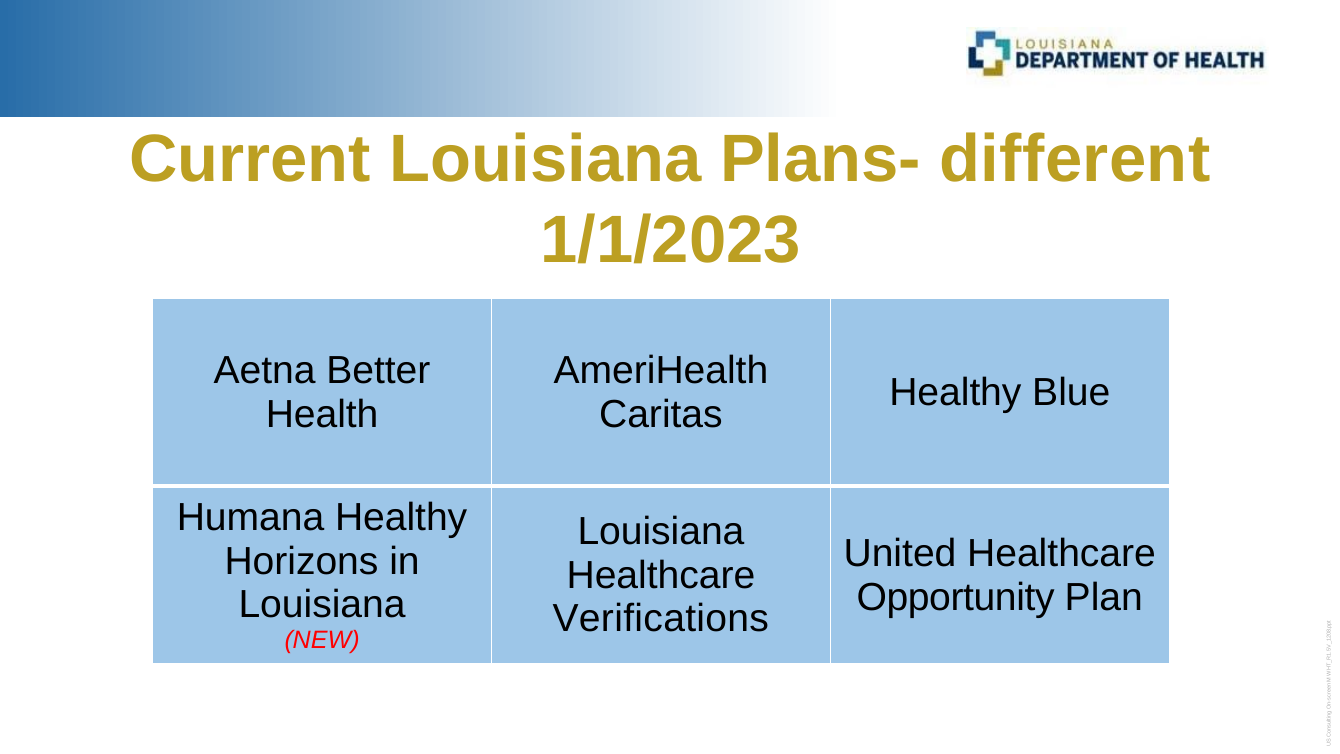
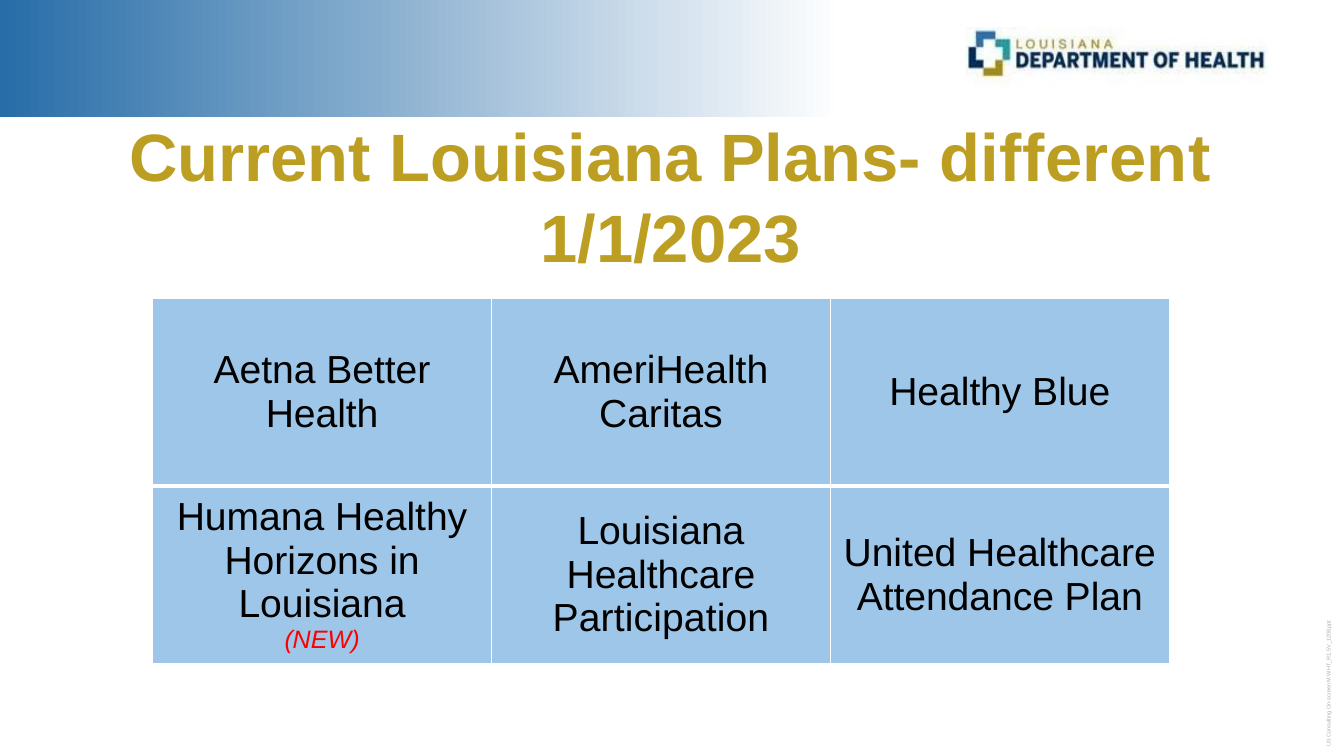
Opportunity: Opportunity -> Attendance (955, 597)
Verifications: Verifications -> Participation (661, 619)
